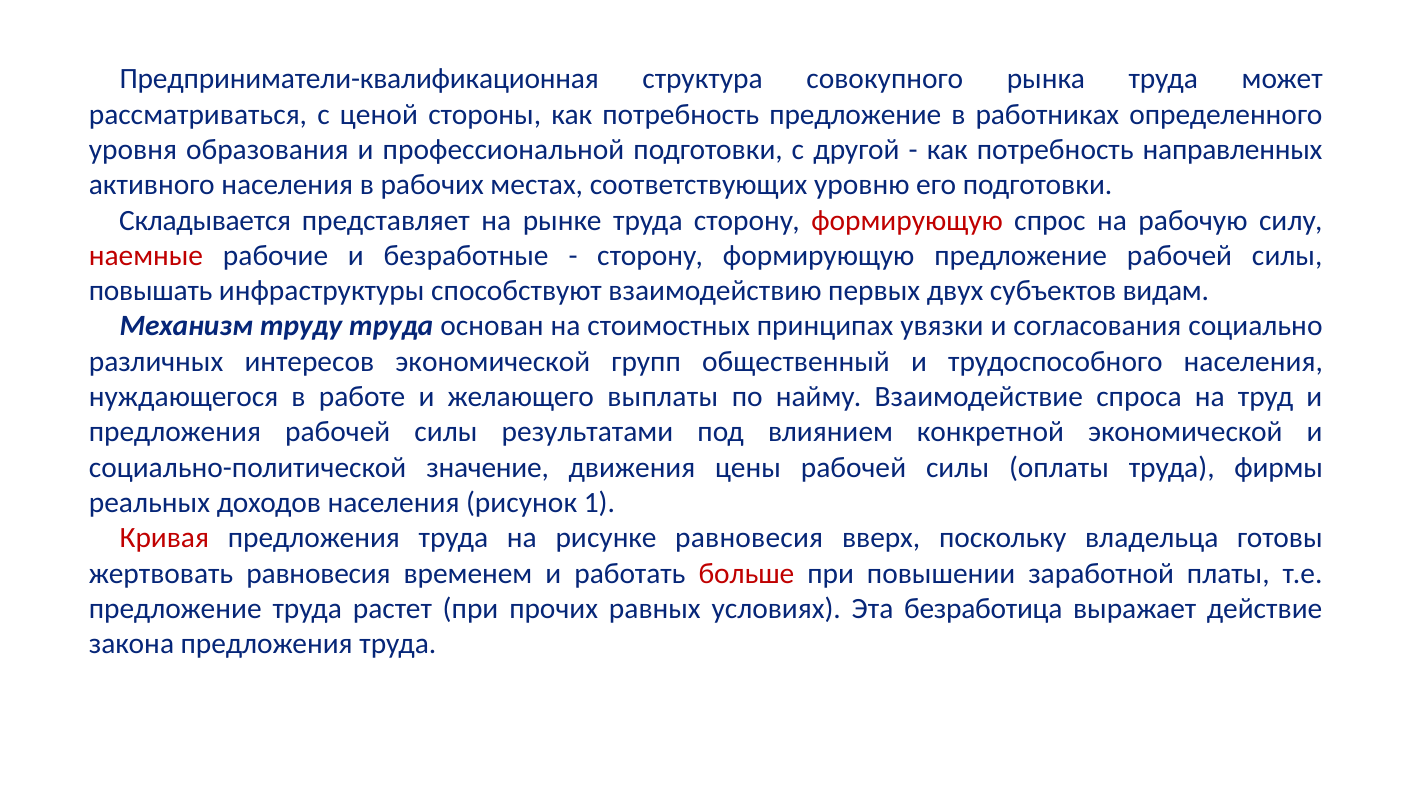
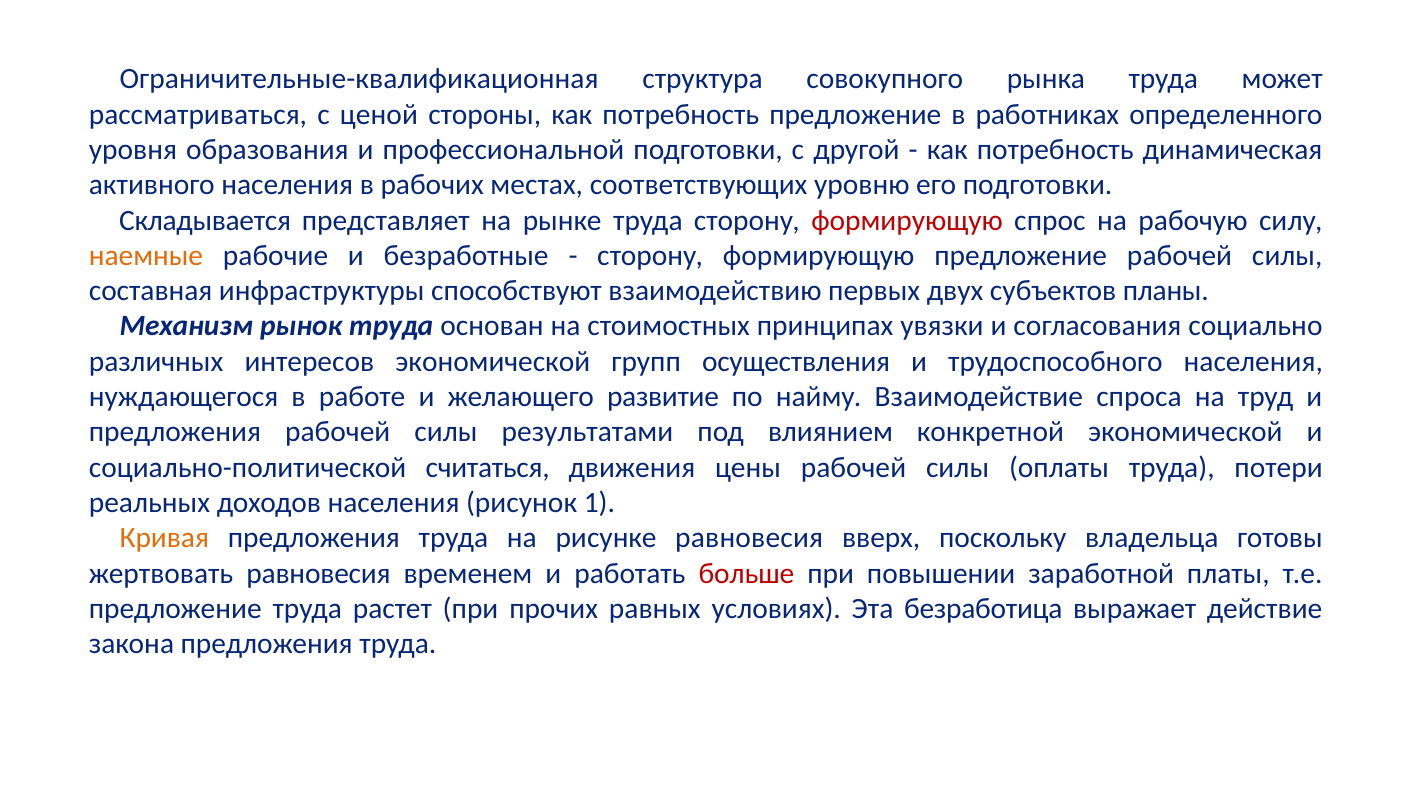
Предприниматели-квалификационная: Предприниматели-квалификационная -> Ограничительные-квалификационная (359, 79)
направленных: направленных -> динамическая (1232, 150)
наемные colour: red -> orange (146, 256)
повышать: повышать -> составная (151, 291)
видам: видам -> планы (1166, 291)
труду: труду -> рынок (301, 326)
общественный: общественный -> осуществления (796, 362)
выплаты: выплаты -> развитие (663, 397)
значение: значение -> считаться (488, 468)
фирмы: фирмы -> потери (1279, 468)
Кривая colour: red -> orange (164, 538)
